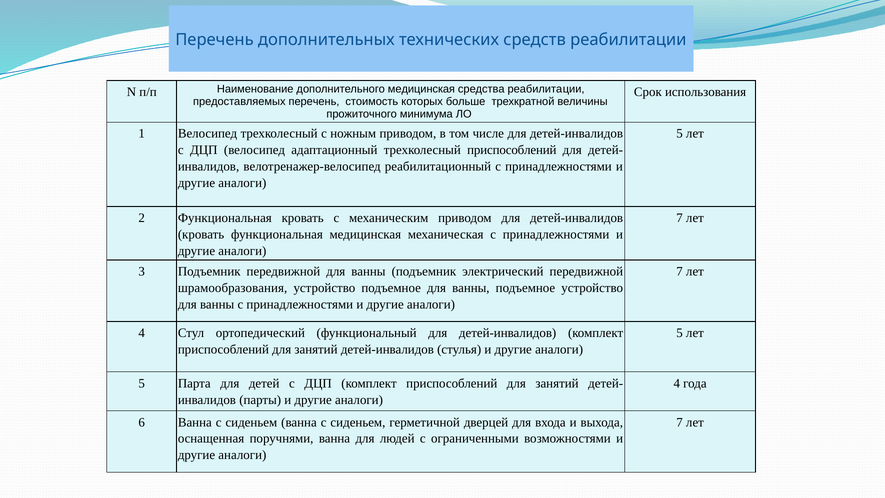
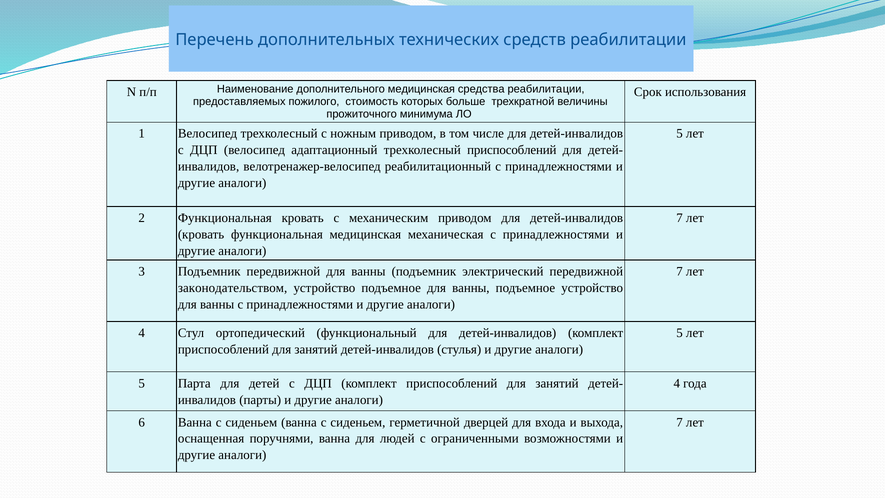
предоставляемых перечень: перечень -> пожилого (314, 102)
шрамообразования: шрамообразования -> законодательством (233, 288)
